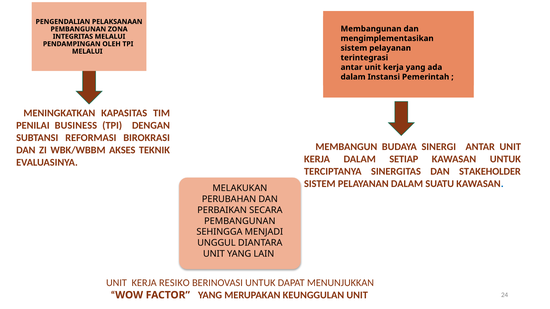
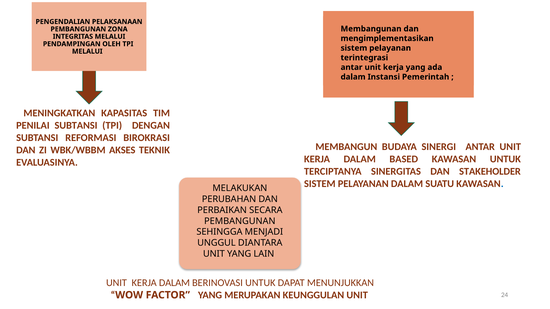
PENILAI BUSINESS: BUSINESS -> SUBTANSI (76, 125)
SETIAP: SETIAP -> BASED (404, 159)
RESIKO: RESIKO -> DALAM (174, 283)
